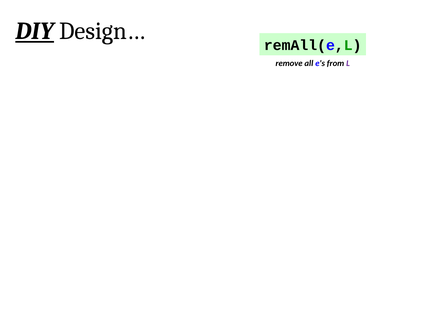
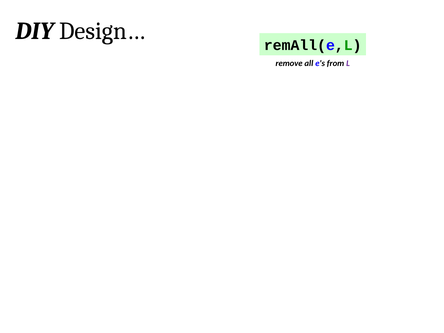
DIY underline: present -> none (35, 31)
